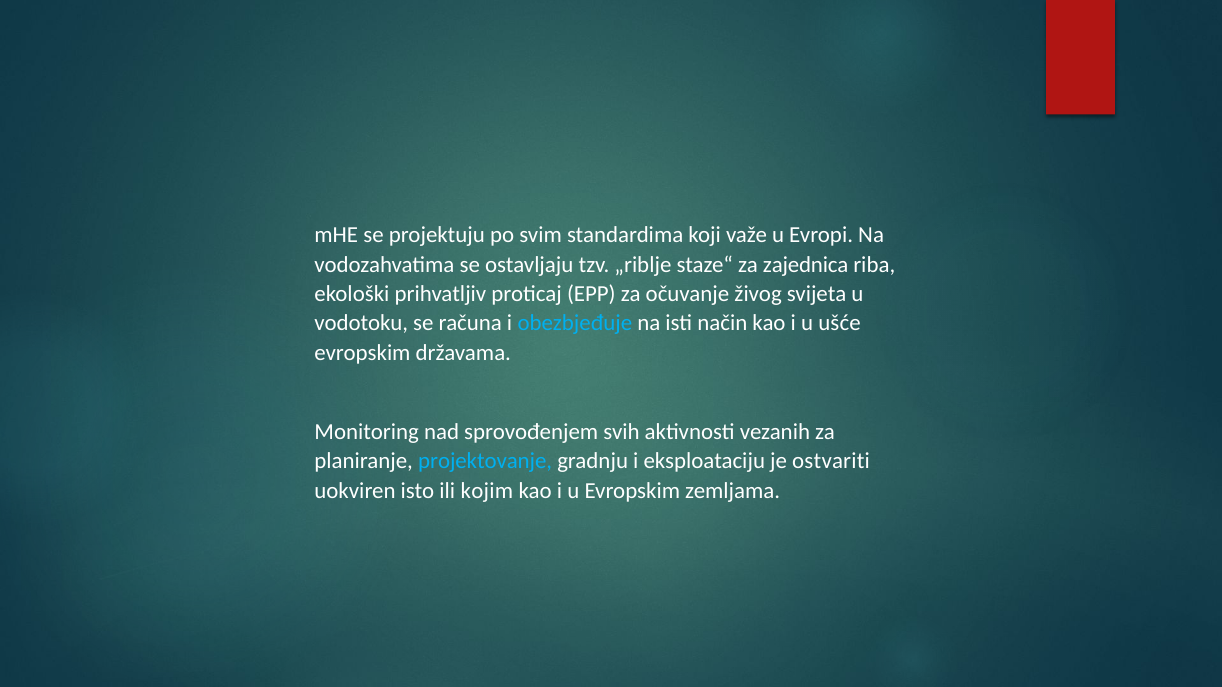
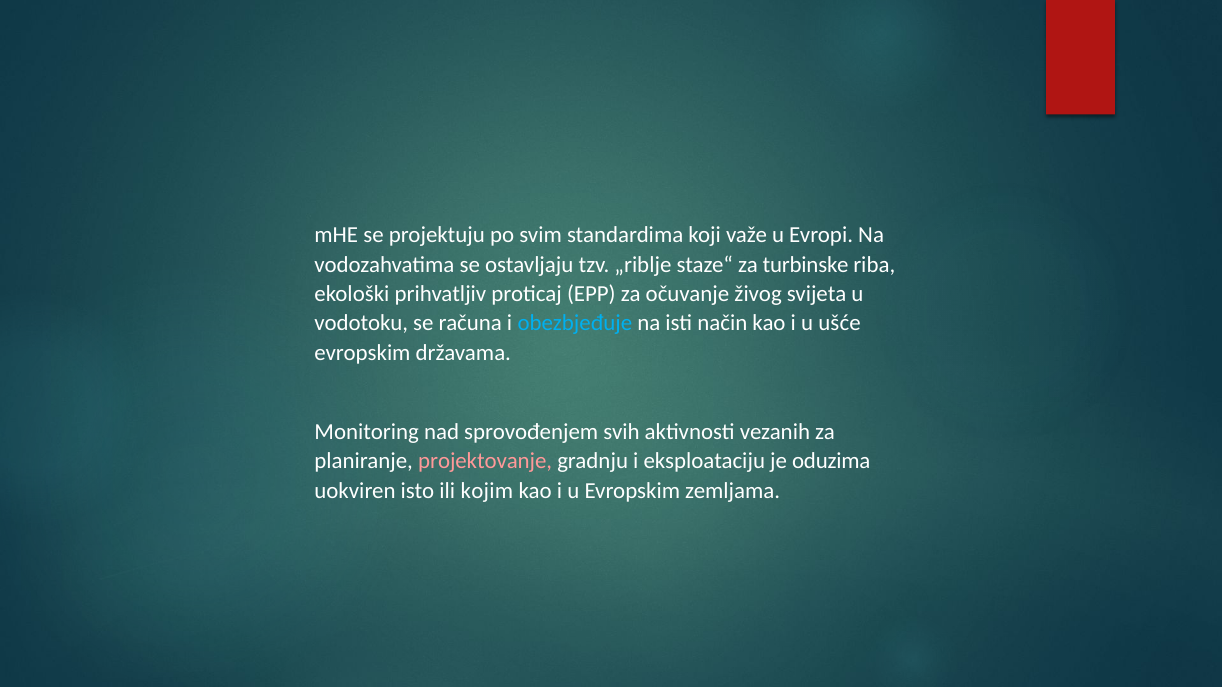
zajednica: zajednica -> turbinske (806, 265)
projektovanje colour: light blue -> pink (485, 461)
ostvariti: ostvariti -> oduzima (831, 461)
